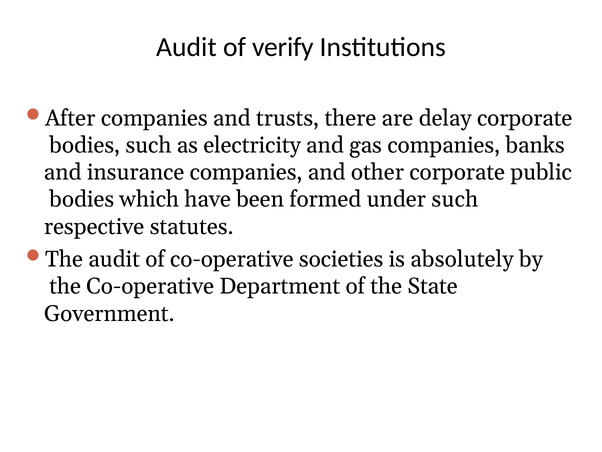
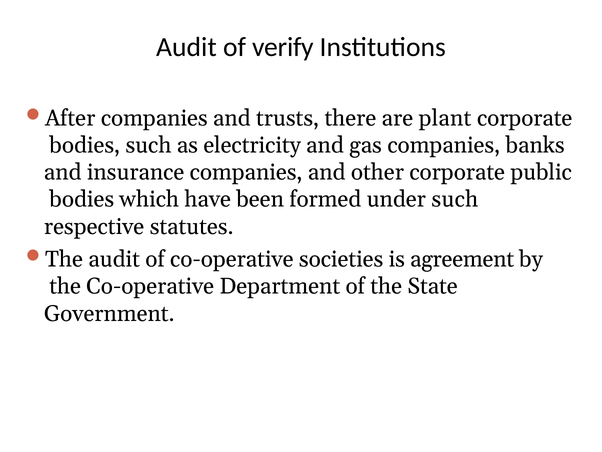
delay: delay -> plant (445, 118)
absolutely: absolutely -> agreement (462, 259)
